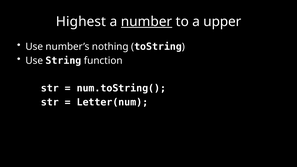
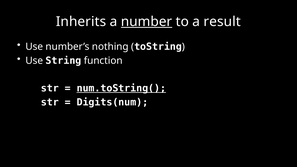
Highest: Highest -> Inherits (81, 22)
upper: upper -> result (222, 22)
num.toString( underline: none -> present (121, 88)
Letter(num: Letter(num -> Digits(num (112, 102)
